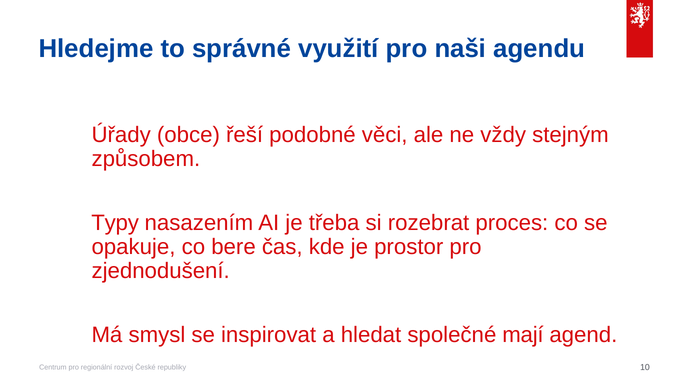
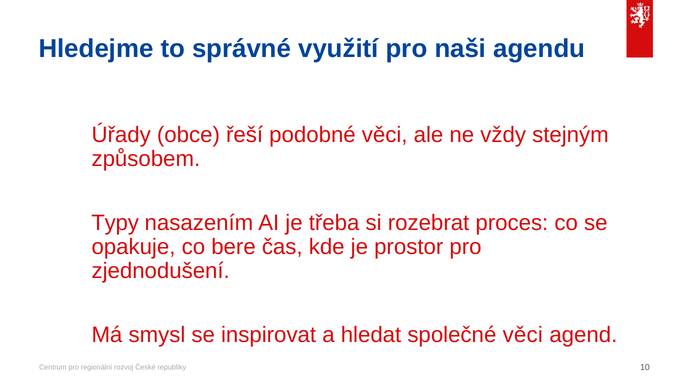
společné mají: mají -> věci (523, 334)
